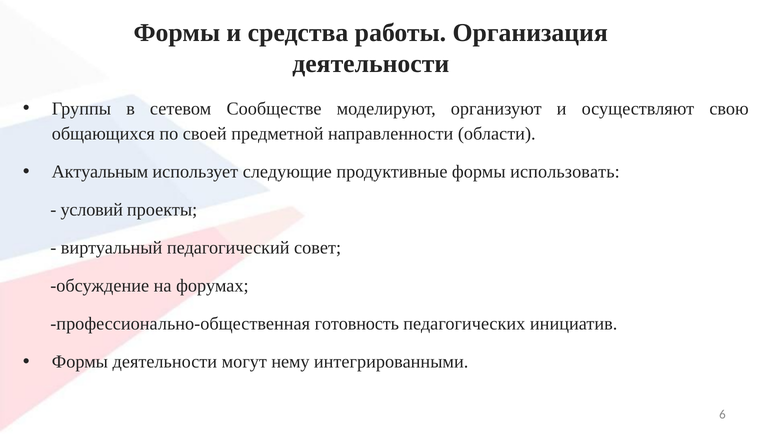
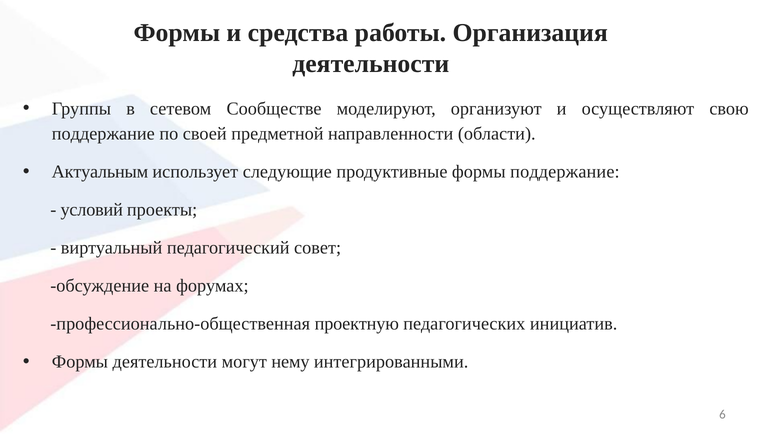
общающихся: общающихся -> поддержание (103, 134)
формы использовать: использовать -> поддержание (565, 172)
готовность: готовность -> проектную (357, 324)
